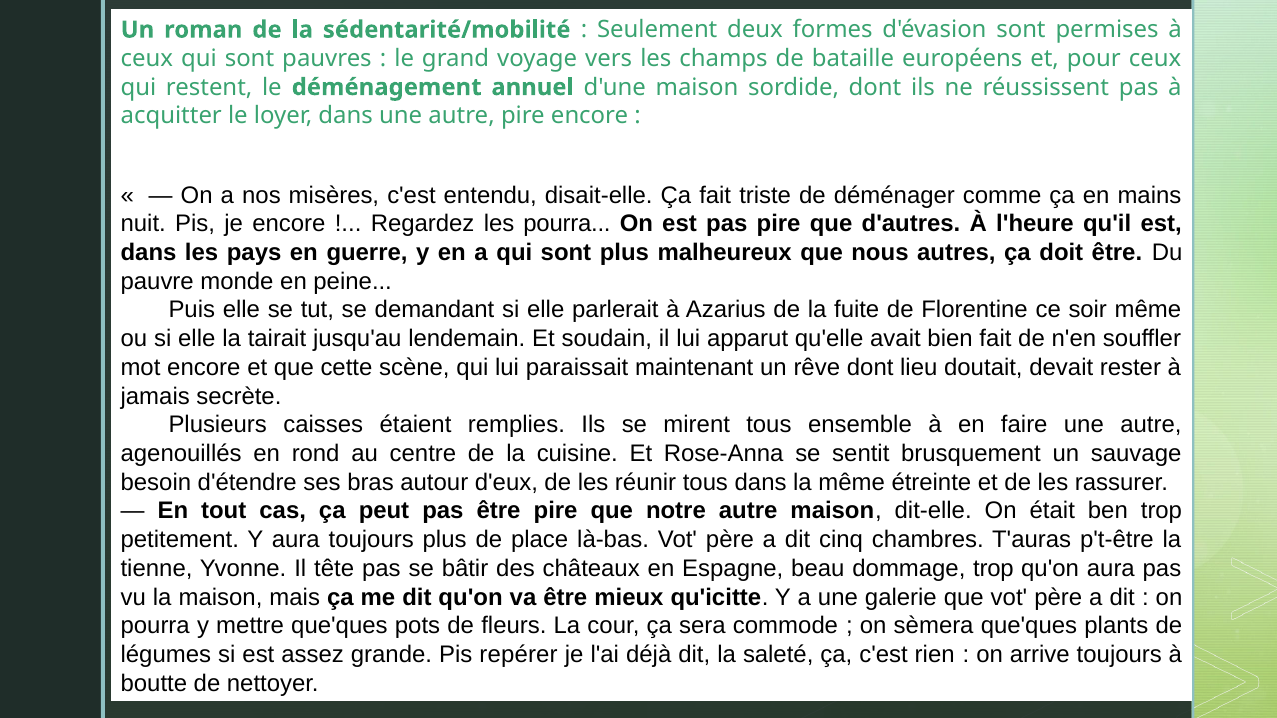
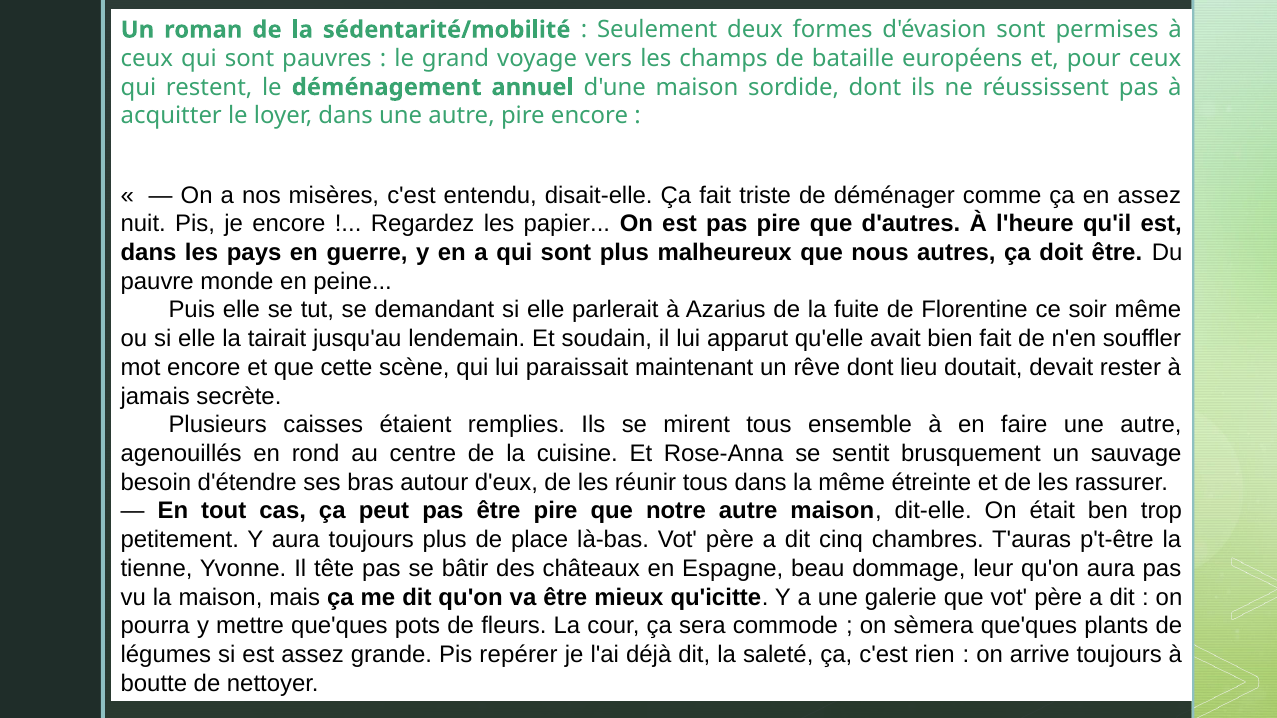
en mains: mains -> assez (1149, 195)
les pourra: pourra -> papier (567, 224)
dommage trop: trop -> leur (993, 569)
